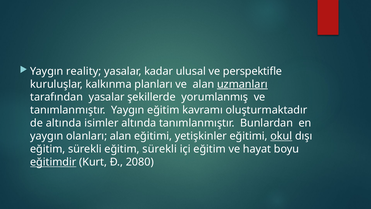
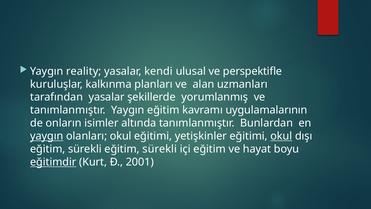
kadar: kadar -> kendi (159, 71)
uzmanları underline: present -> none (242, 84)
oluşturmaktadır: oluşturmaktadır -> uygulamalarının (266, 110)
de altında: altında -> onların (64, 123)
yaygın underline: none -> present (47, 136)
olanları alan: alan -> okul (121, 136)
2080: 2080 -> 2001 (140, 162)
